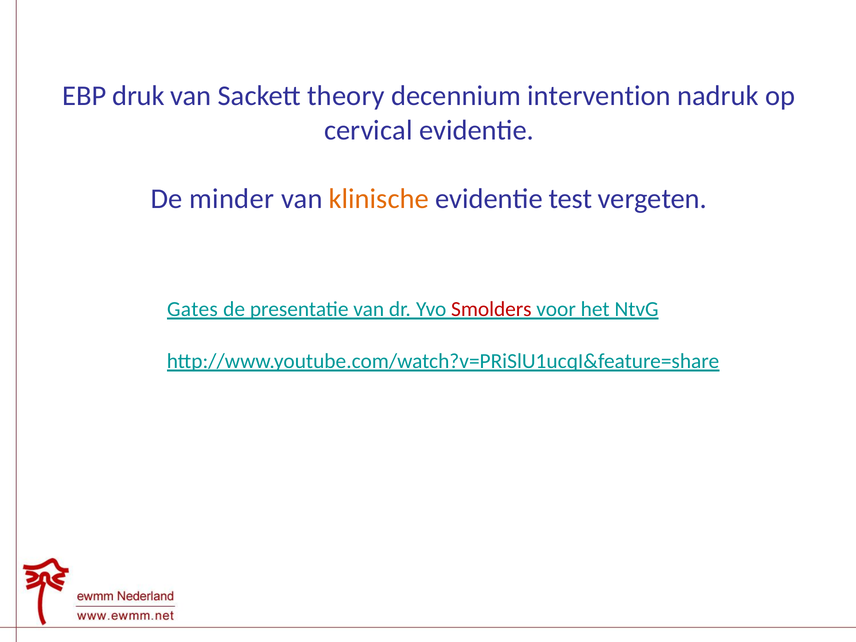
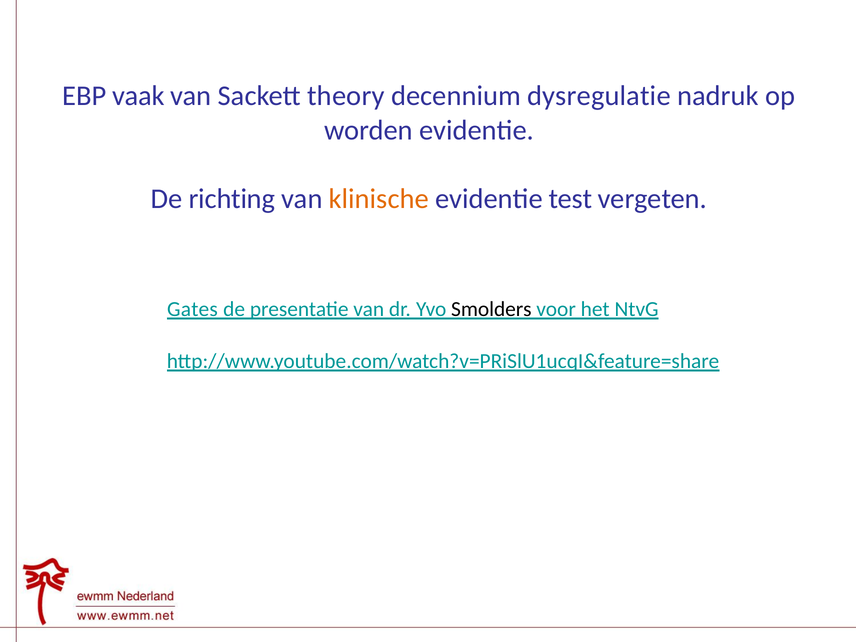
druk: druk -> vaak (138, 96)
intervention: intervention -> dysregulatie (599, 96)
cervical: cervical -> worden (368, 130)
minder: minder -> richting (232, 199)
Smolders colour: red -> black (491, 309)
